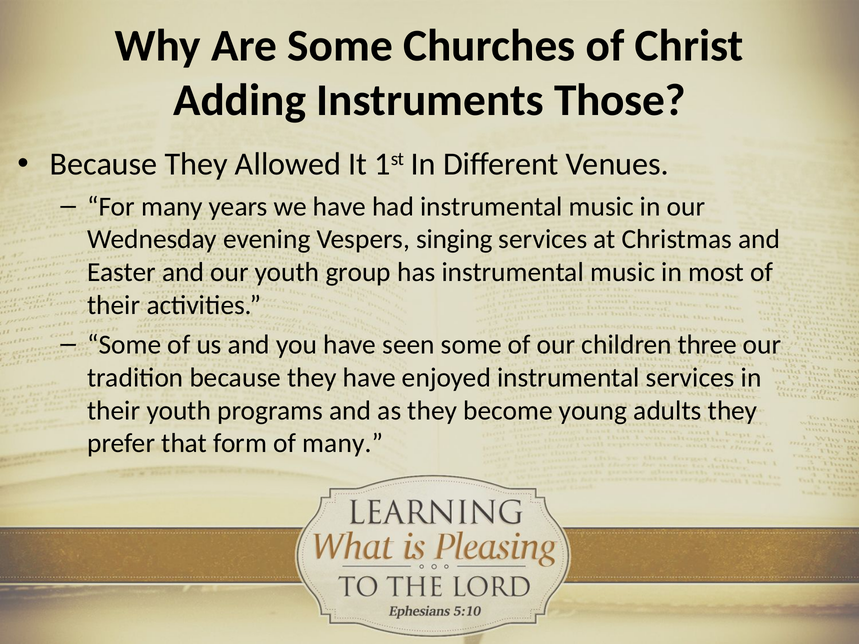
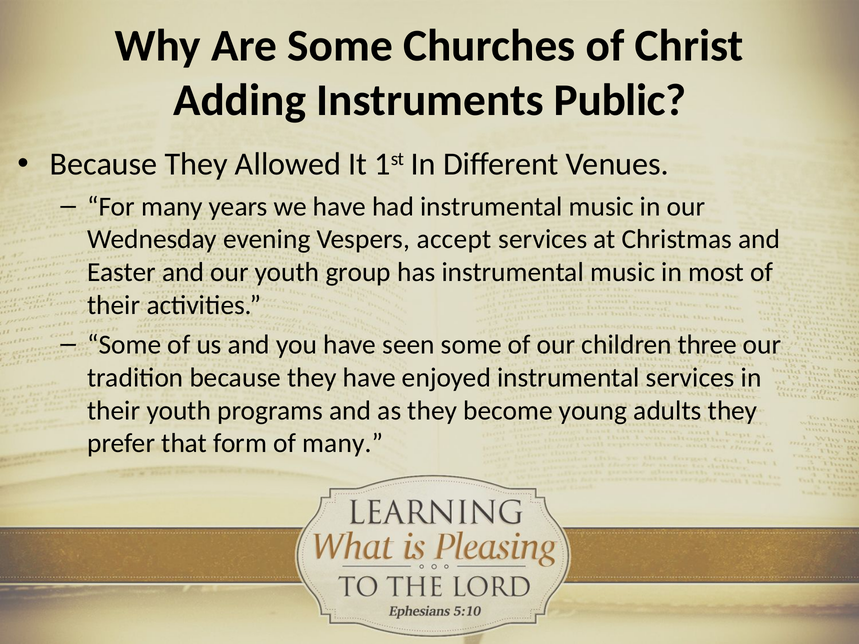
Those: Those -> Public (620, 100)
singing: singing -> accept (454, 239)
